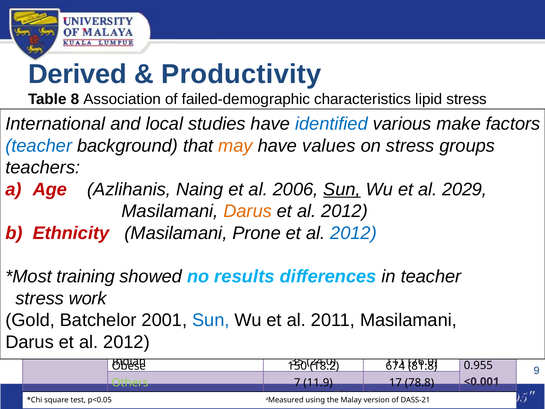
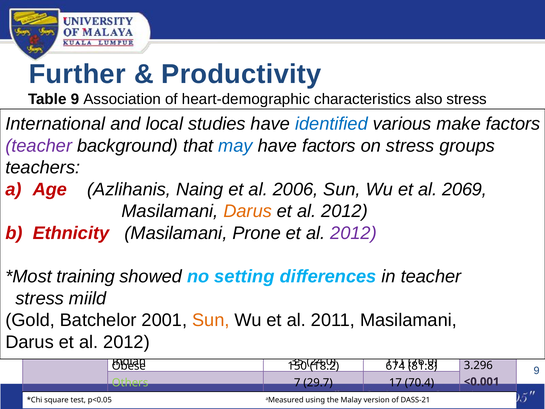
Derived: Derived -> Further (77, 74)
Table 8: 8 -> 9 (75, 99)
failed-demographic: failed-demographic -> heart-demographic (246, 99)
lipid: lipid -> also (429, 99)
teacher colour: blue -> purple (39, 146)
may colour: orange -> blue (235, 146)
have values: values -> factors (329, 146)
Sun underline: present -> none (342, 189)
2029: 2029 -> 2069 (465, 189)
2012 colour: blue -> purple (354, 233)
results: results -> setting (244, 276)
work: work -> miild (88, 298)
Sun colour: blue -> orange (211, 320)
0.955: 0.955 -> 3.296 (478, 365)
11.9: 11.9 -> 29.7 (318, 382)
78.8: 78.8 -> 70.4 (419, 382)
